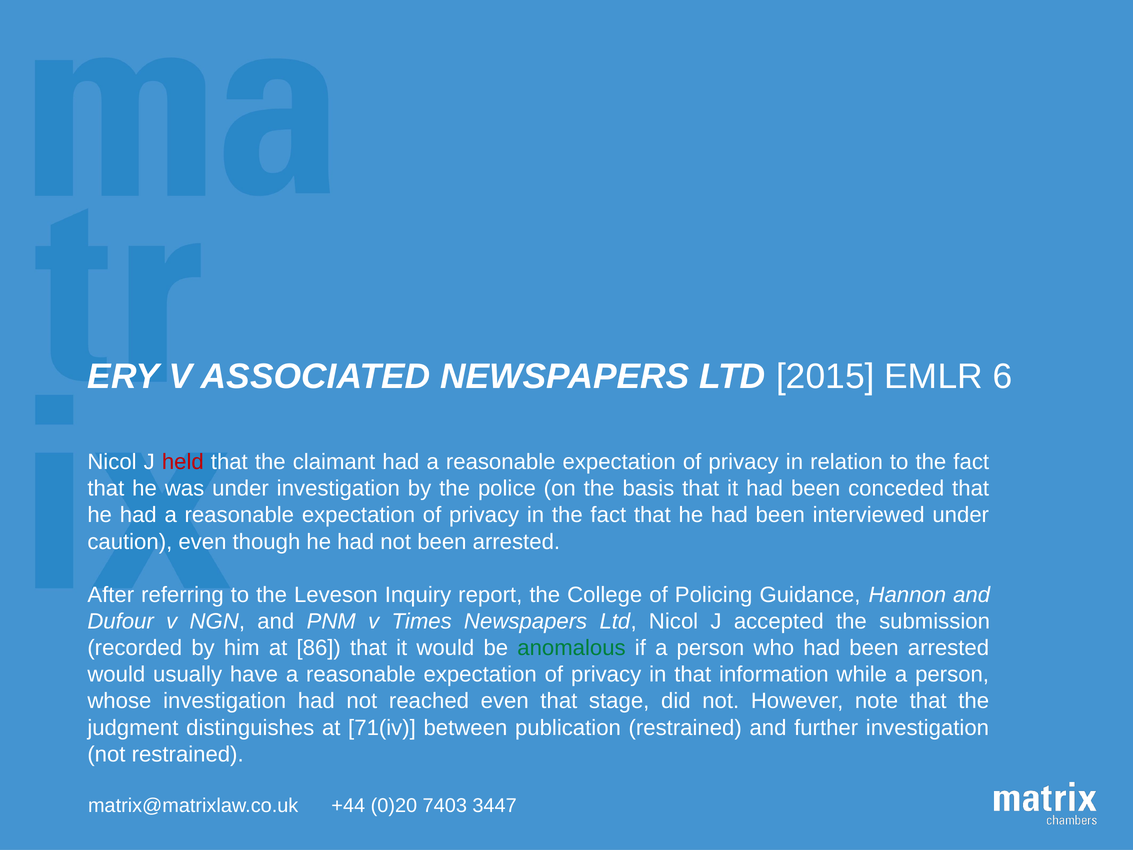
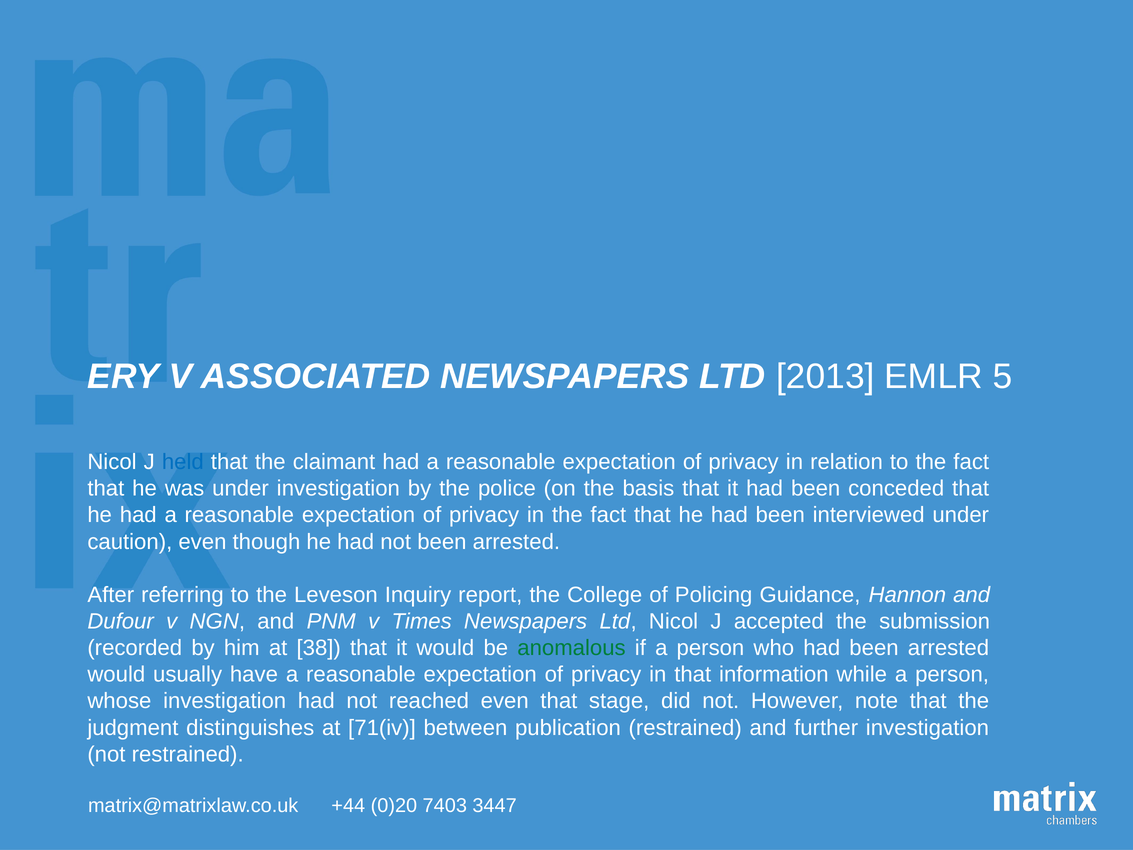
2015: 2015 -> 2013 (825, 377)
6: 6 -> 5 (1002, 377)
held colour: red -> blue (183, 462)
86: 86 -> 38 (319, 648)
